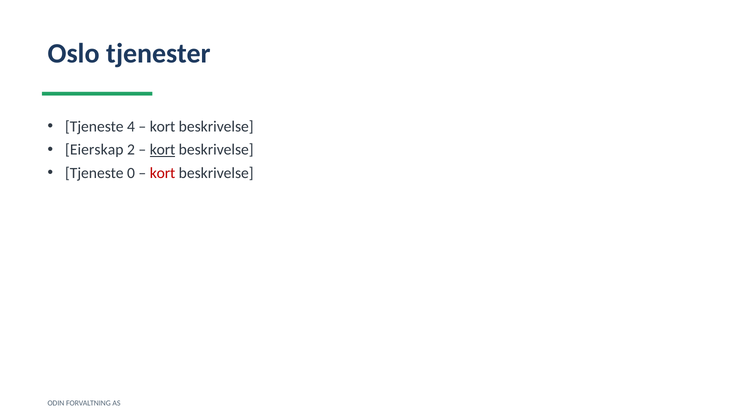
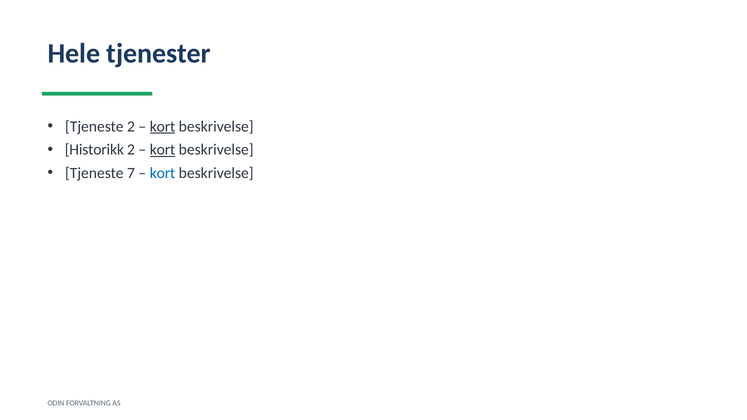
Oslo: Oslo -> Hele (74, 53)
Tjeneste 4: 4 -> 2 (131, 127)
kort underline: none -> present (163, 127)
Eierskap: Eierskap -> Historikk (94, 150)
0: 0 -> 7 (131, 173)
kort colour: red -> blue (163, 173)
